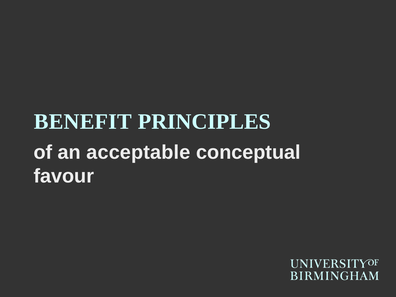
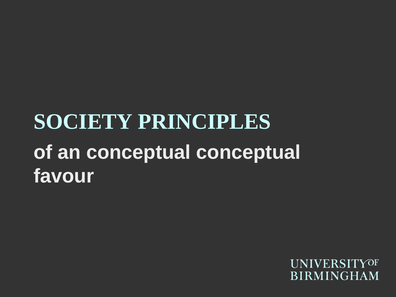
BENEFIT: BENEFIT -> SOCIETY (83, 122)
an acceptable: acceptable -> conceptual (138, 152)
